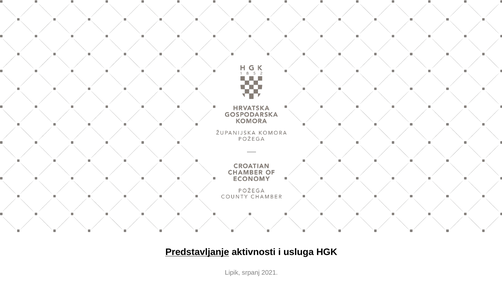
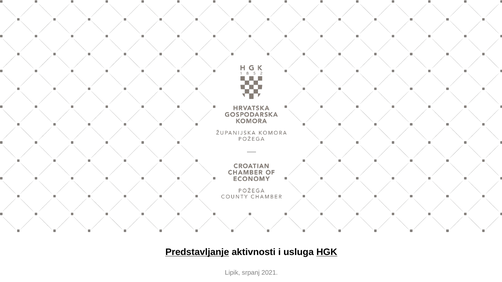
HGK underline: none -> present (327, 252)
